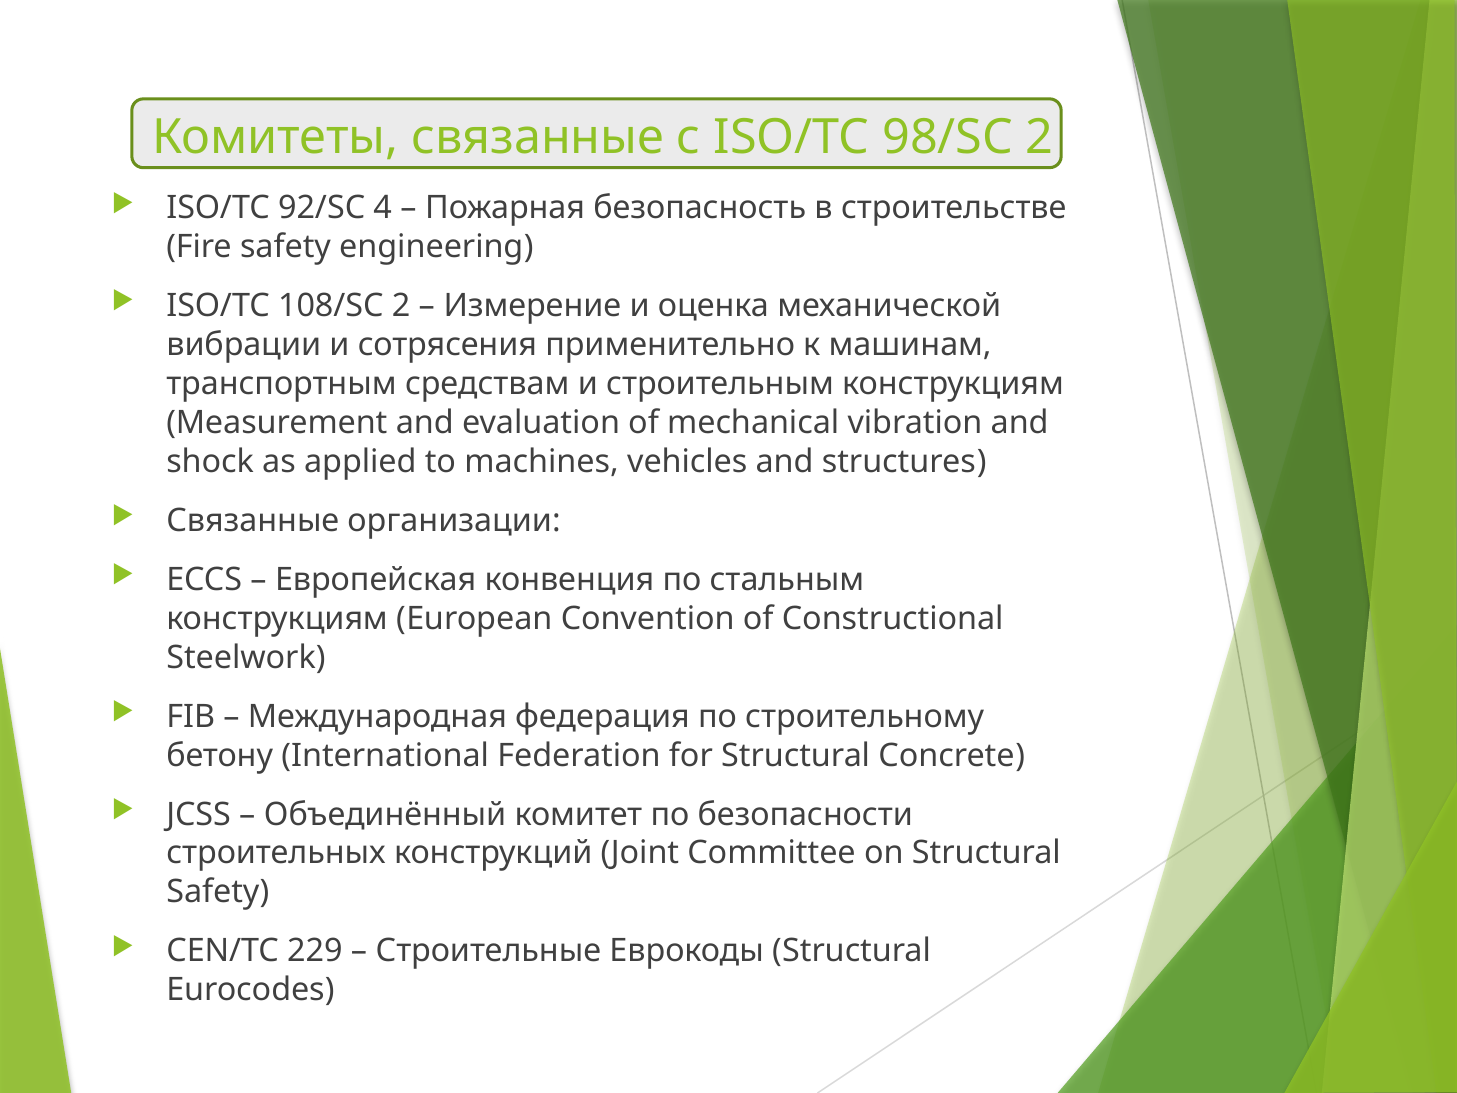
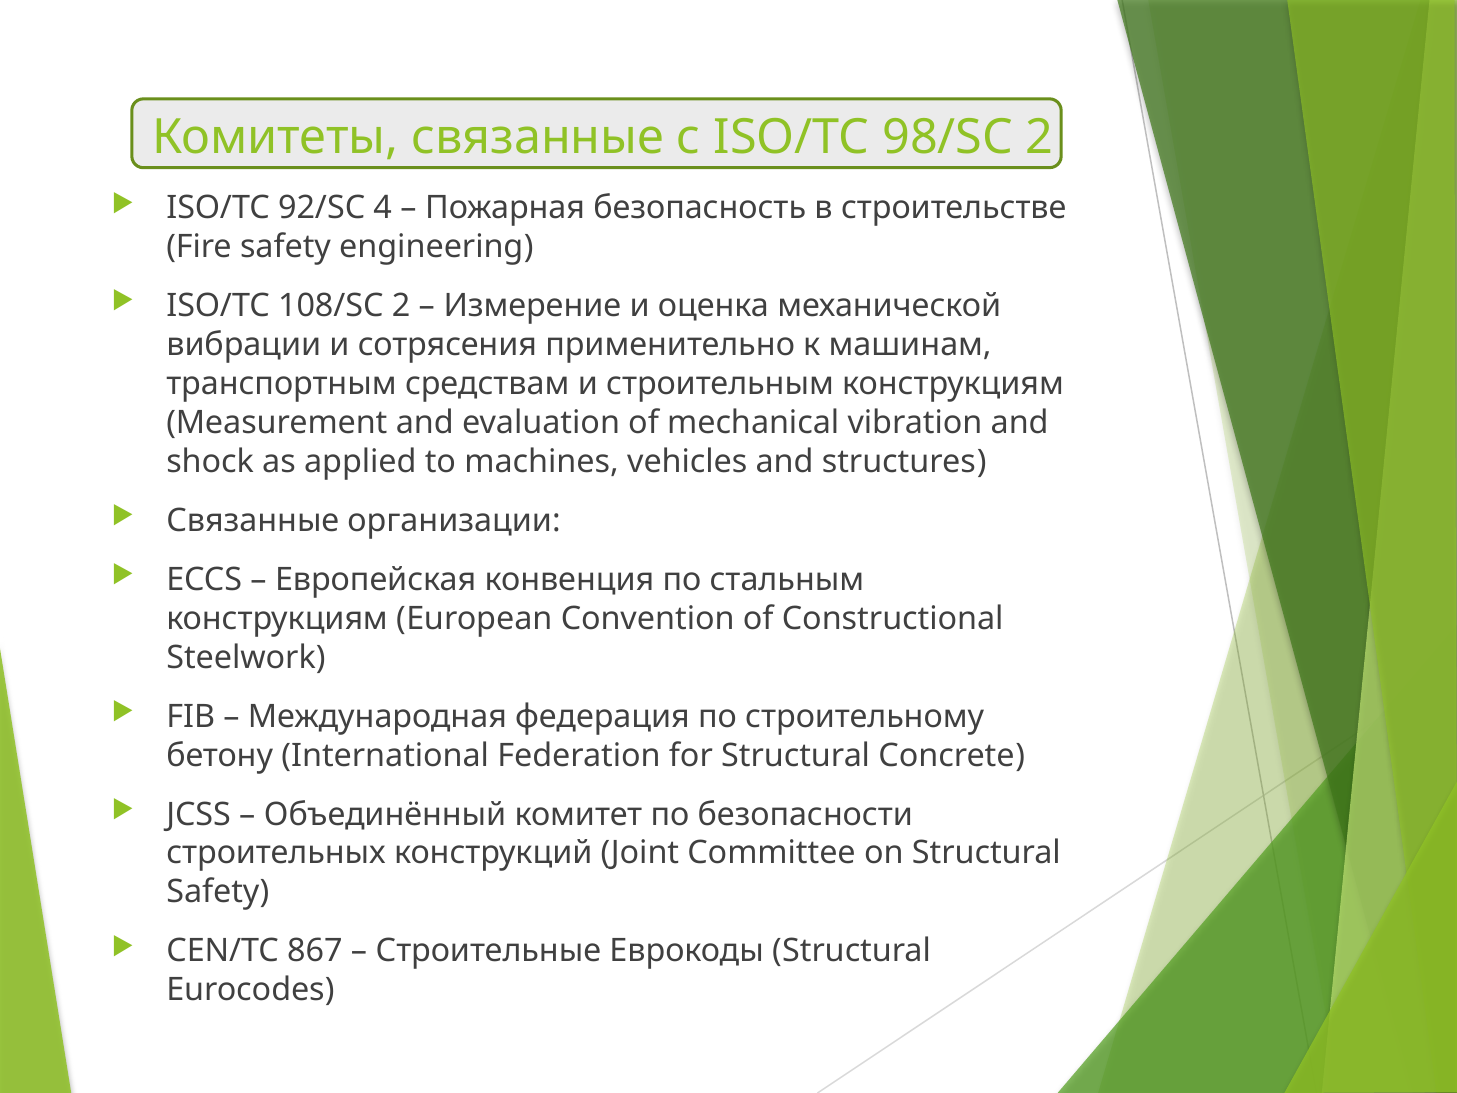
229: 229 -> 867 (315, 951)
